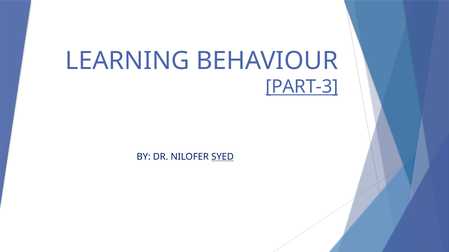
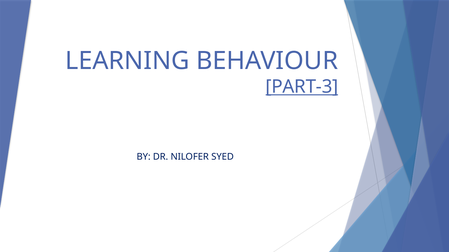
SYED underline: present -> none (223, 157)
